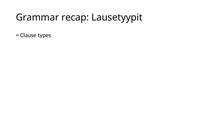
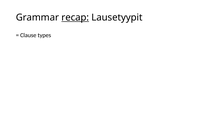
recap underline: none -> present (75, 17)
